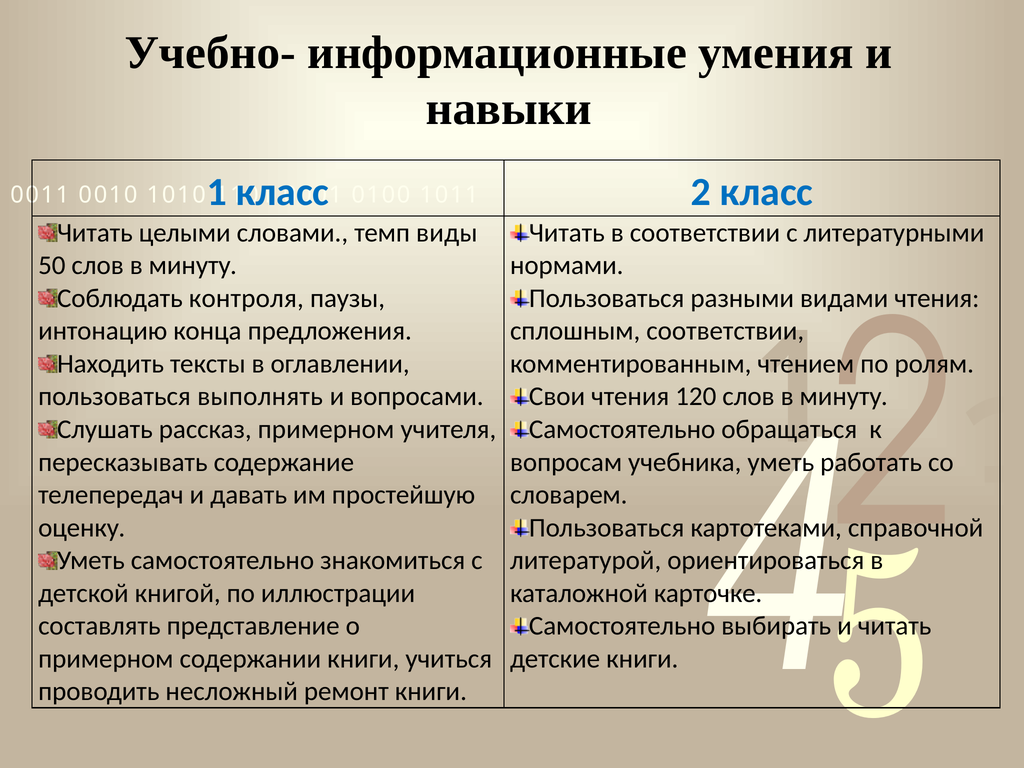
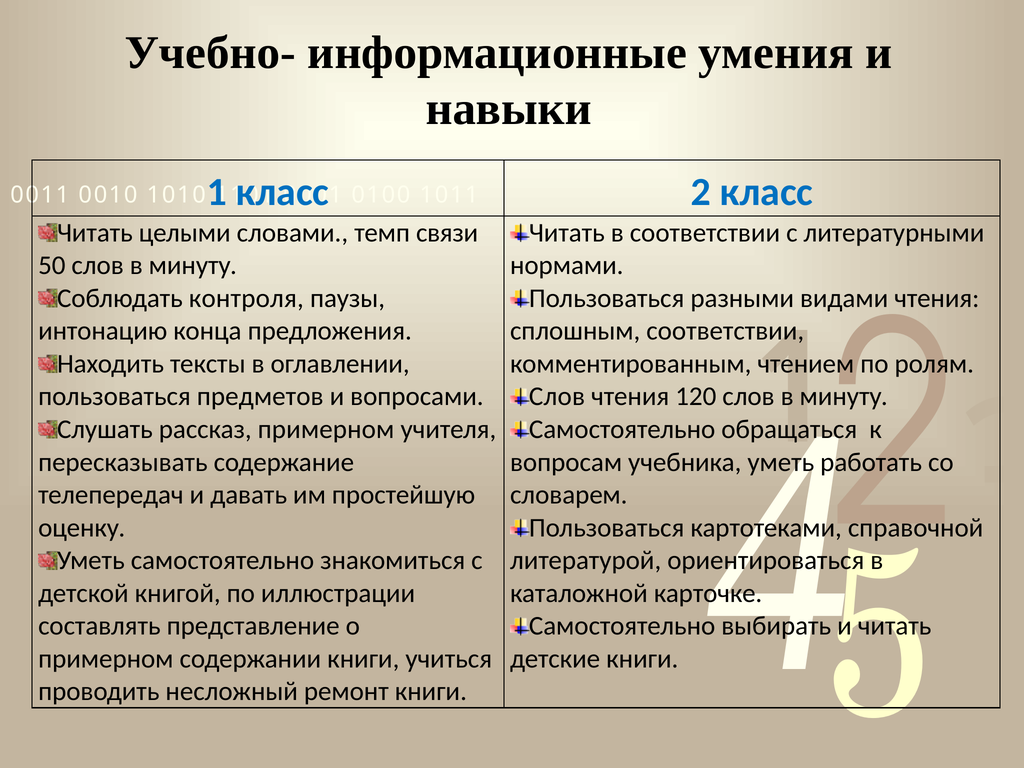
виды: виды -> связи (447, 233)
выполнять: выполнять -> предметов (260, 397)
Свои: Свои -> Слов (557, 397)
